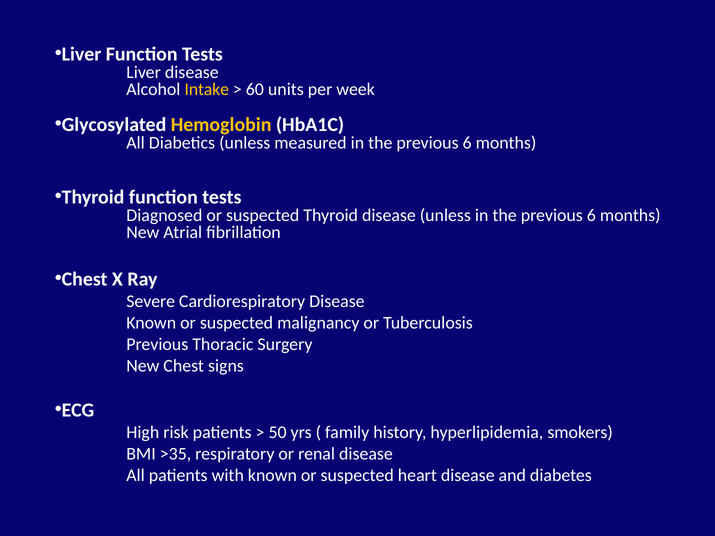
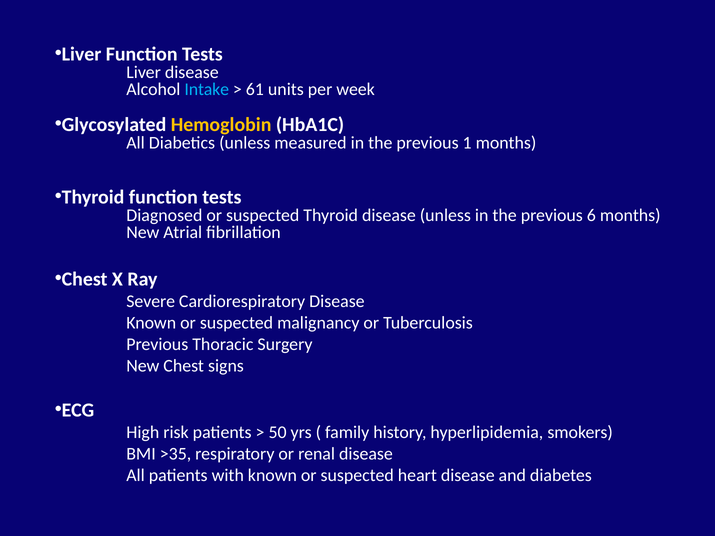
Intake colour: yellow -> light blue (207, 90)
60: 60 -> 61 (255, 90)
6: 6 -> 1 (467, 143)
